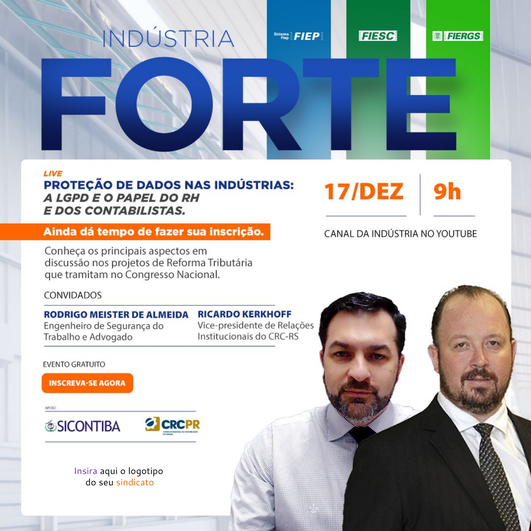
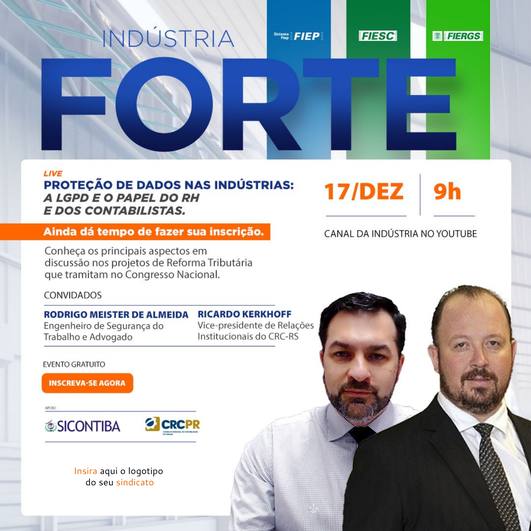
Insira colour: purple -> orange (86, 471)
